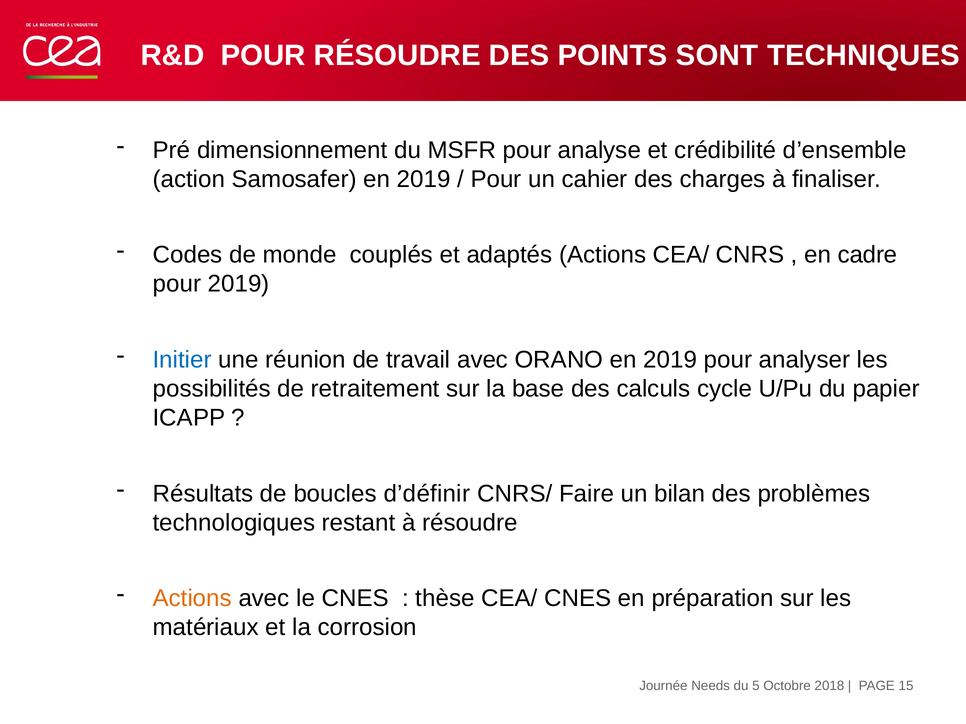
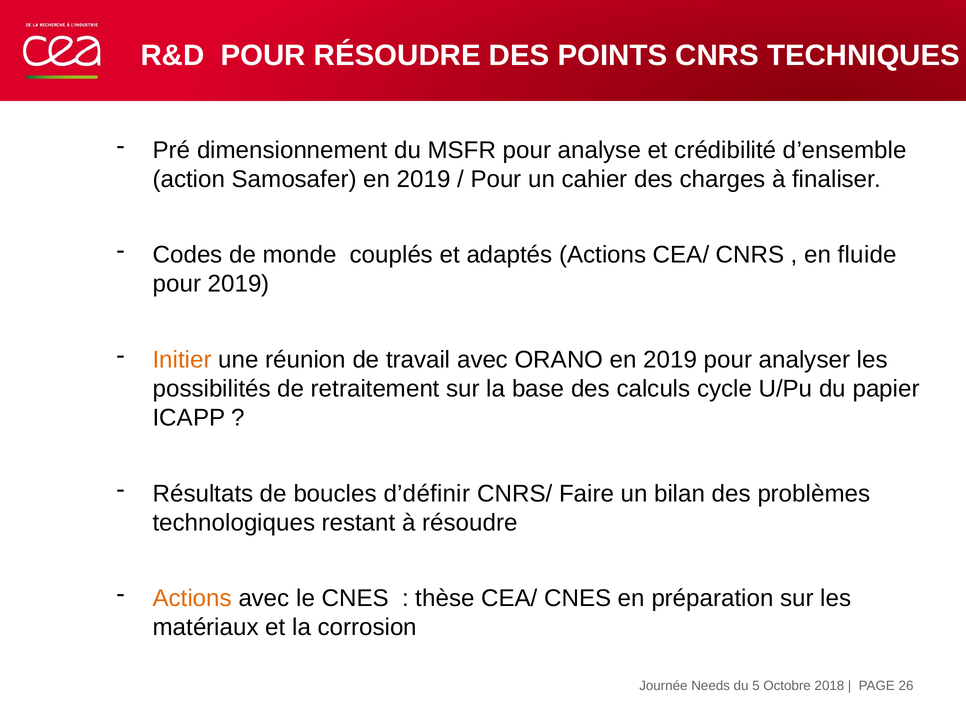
POINTS SONT: SONT -> CNRS (717, 56)
cadre: cadre -> fluide (867, 255)
Initier colour: blue -> orange (182, 360)
15: 15 -> 26 (906, 686)
